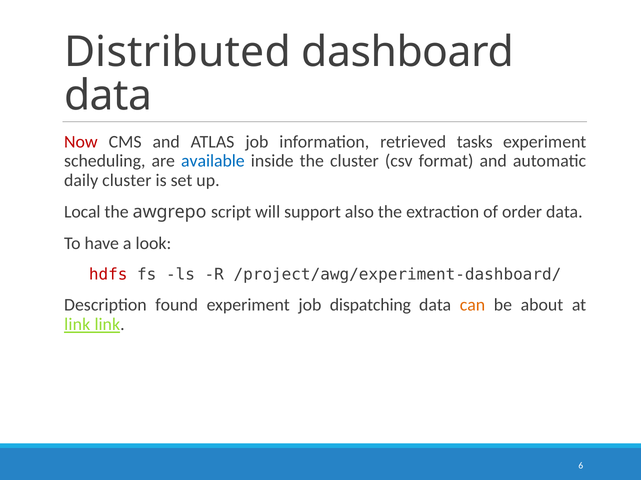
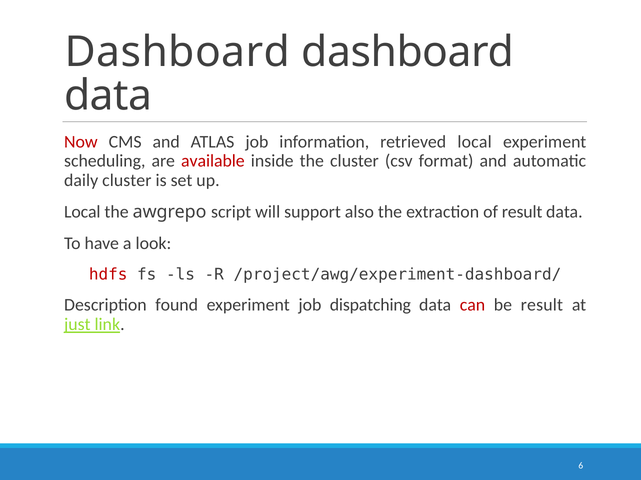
Distributed: Distributed -> Dashboard (177, 52)
retrieved tasks: tasks -> local (475, 142)
available colour: blue -> red (213, 161)
of order: order -> result (522, 212)
can colour: orange -> red (472, 305)
be about: about -> result (542, 305)
link: link -> just (77, 325)
